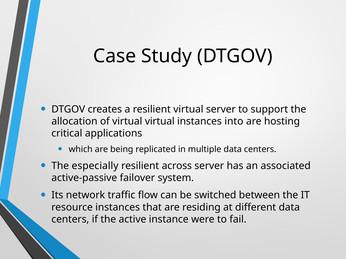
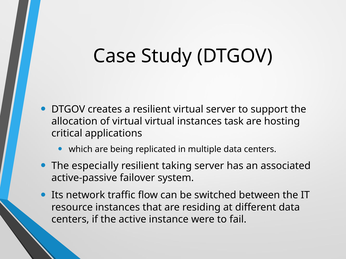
into: into -> task (234, 122)
across: across -> taking (177, 166)
